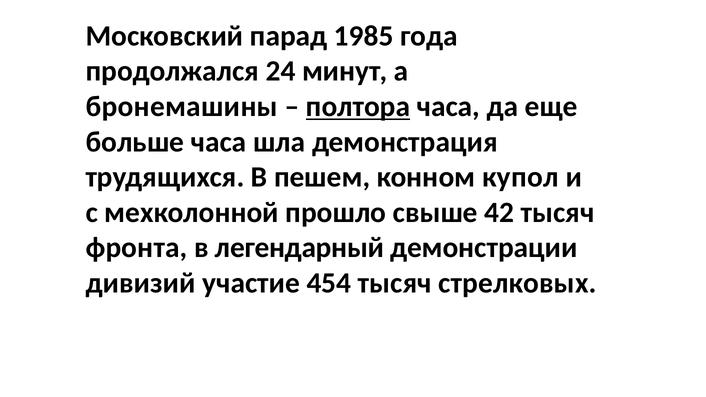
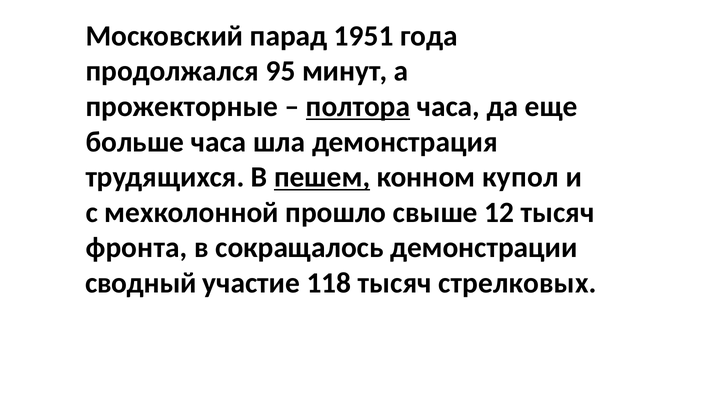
1985: 1985 -> 1951 (364, 36)
24: 24 -> 95 (281, 71)
бронемашины: бронемашины -> прожекторные (182, 107)
пешем underline: none -> present (322, 177)
42: 42 -> 12 (499, 212)
легендарный: легендарный -> сокращалось (299, 248)
дивизий: дивизий -> сводный (141, 283)
454: 454 -> 118 (329, 283)
